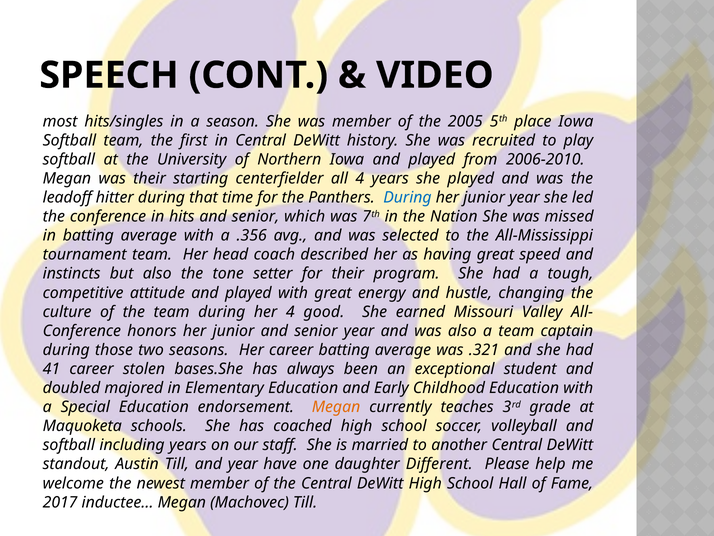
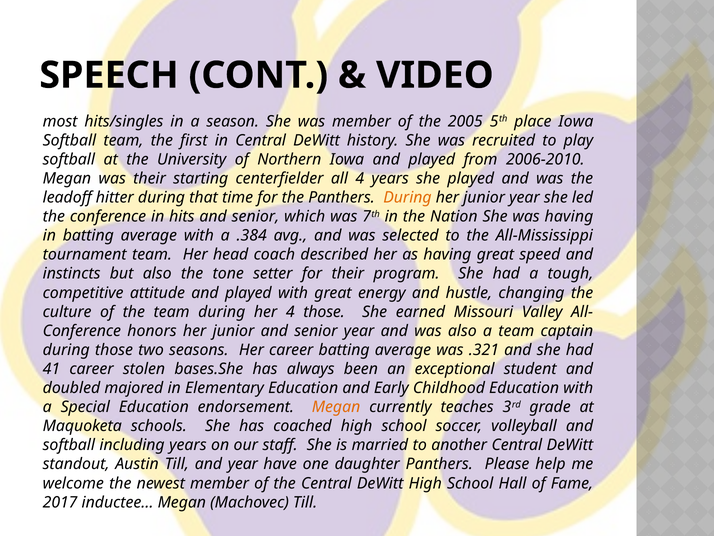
During colour: blue -> orange (407, 197)
was missed: missed -> having (569, 216)
.356: .356 -> .384 (252, 235)
4 good: good -> those (324, 312)
daughter Different: Different -> Panthers (439, 464)
